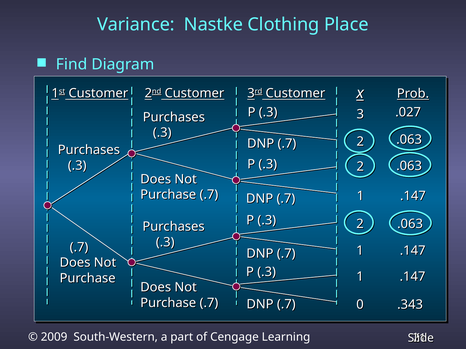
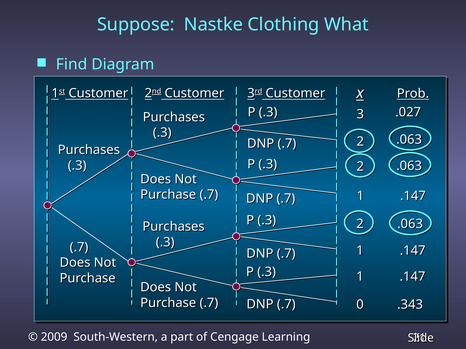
Variance: Variance -> Suppose (136, 24)
Place: Place -> What (346, 24)
